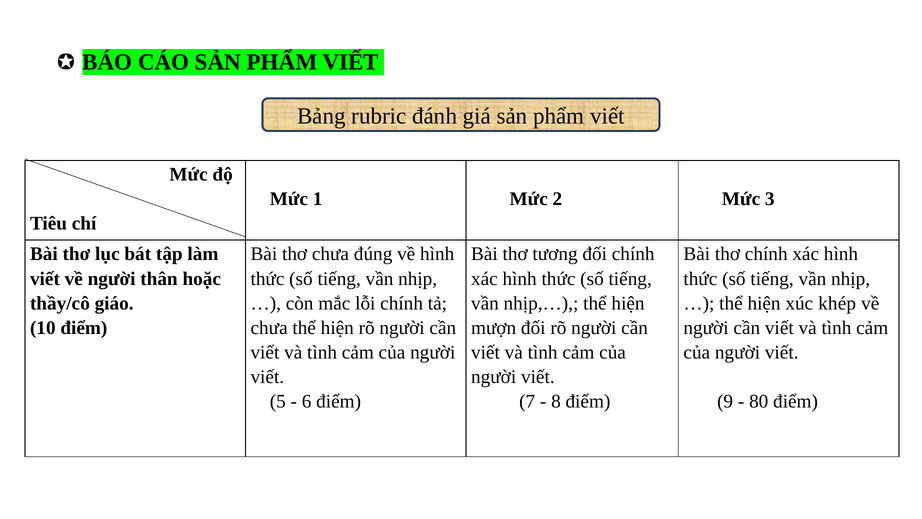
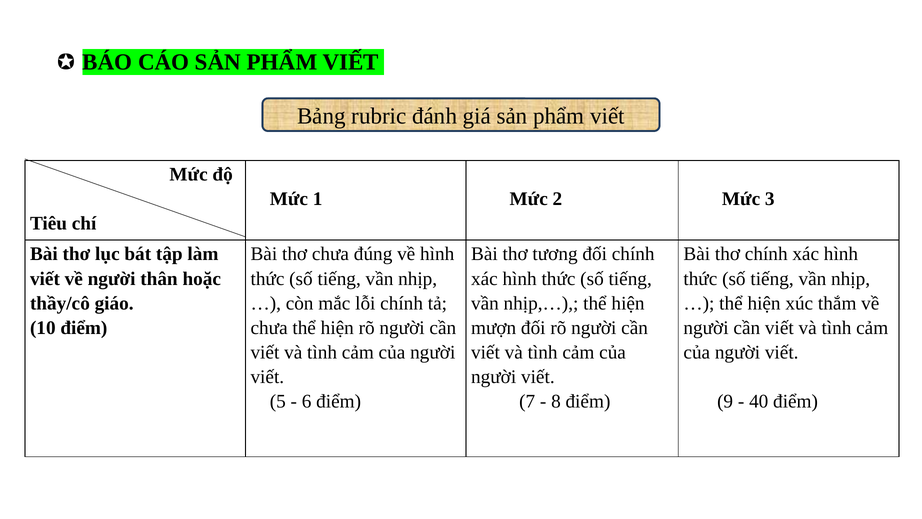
khép: khép -> thắm (837, 303)
80: 80 -> 40 (759, 401)
